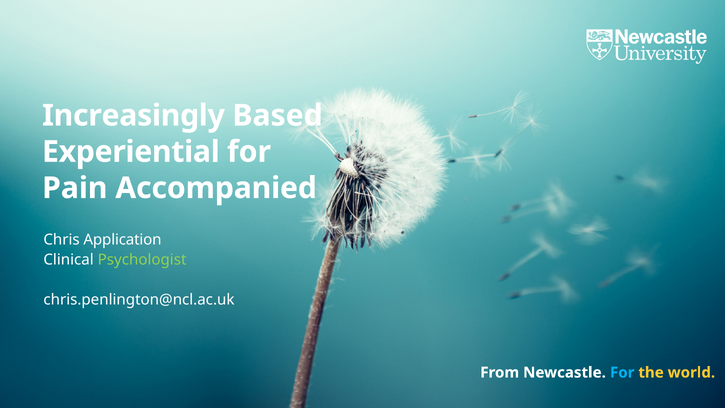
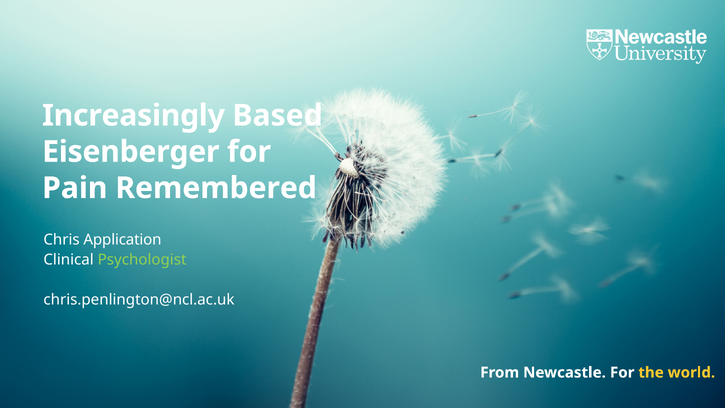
Experiential: Experiential -> Eisenberger (131, 152)
Accompanied: Accompanied -> Remembered (216, 188)
For colour: light blue -> white (622, 372)
